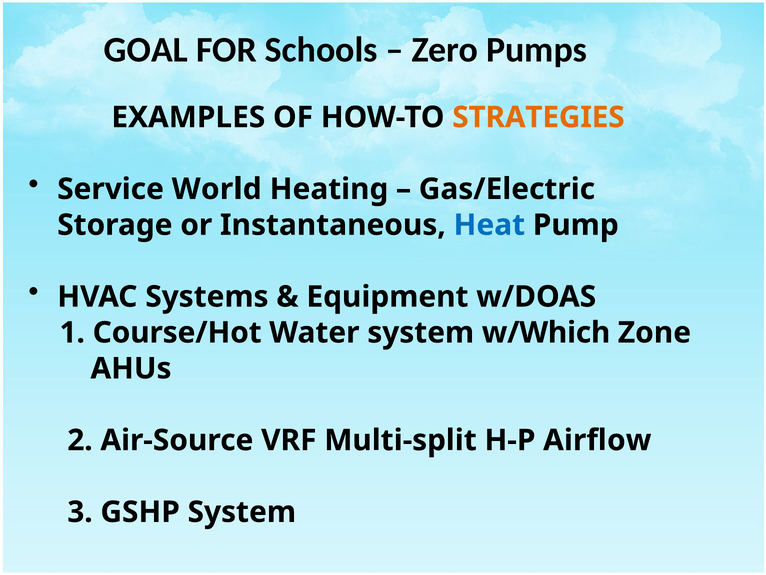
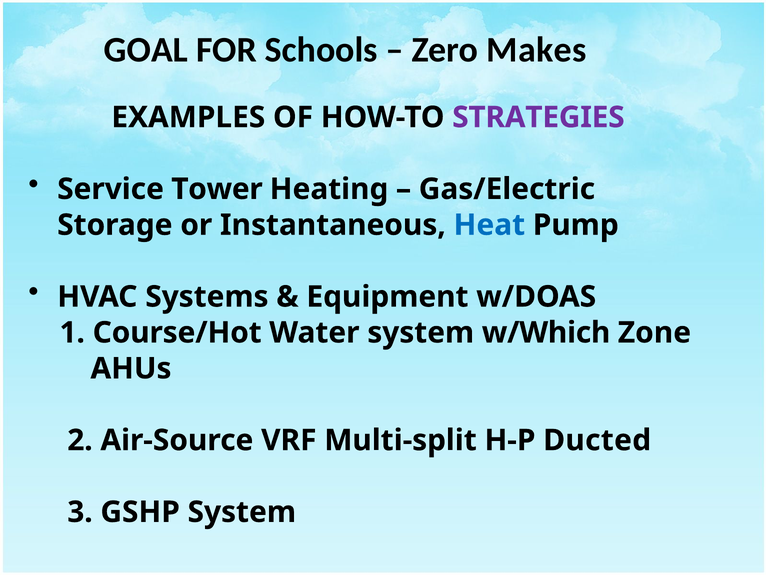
Pumps: Pumps -> Makes (536, 50)
STRATEGIES colour: orange -> purple (538, 117)
World: World -> Tower (217, 189)
Airflow: Airflow -> Ducted (597, 440)
